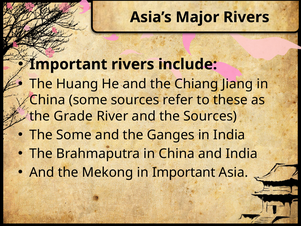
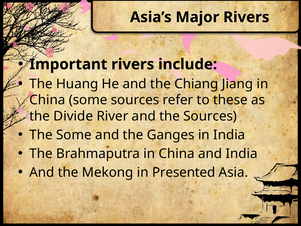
Grade: Grade -> Divide (73, 116)
in Important: Important -> Presented (184, 172)
